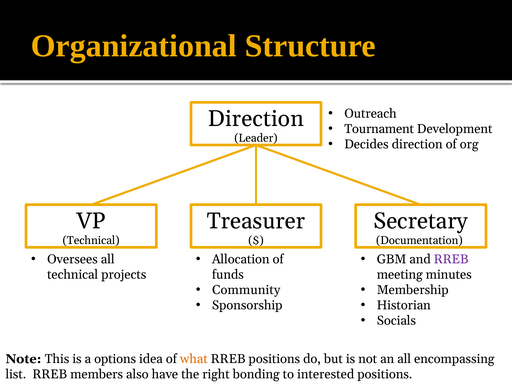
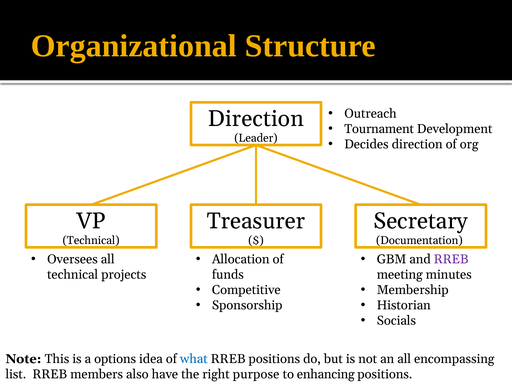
Community: Community -> Competitive (246, 290)
what colour: orange -> blue (194, 359)
bonding: bonding -> purpose (256, 374)
interested: interested -> enhancing (326, 374)
